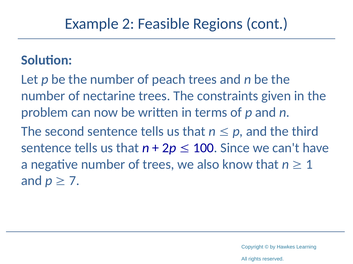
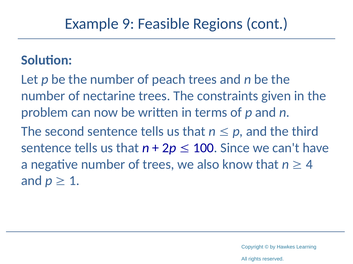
2: 2 -> 9 (128, 24)
1: 1 -> 4 (309, 165)
7: 7 -> 1 (74, 181)
